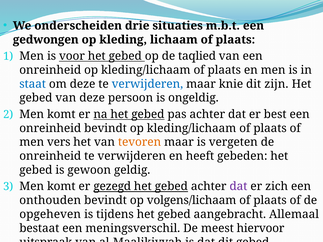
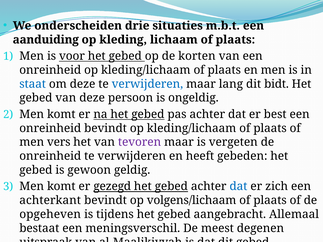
gedwongen: gedwongen -> aanduiding (46, 40)
taqlied: taqlied -> korten (197, 56)
knie: knie -> lang (231, 84)
zijn: zijn -> bidt (276, 84)
tevoren colour: orange -> purple (140, 142)
dat colour: purple -> blue (238, 187)
onthouden: onthouden -> achterkant (50, 201)
hiervoor: hiervoor -> degenen (260, 229)
